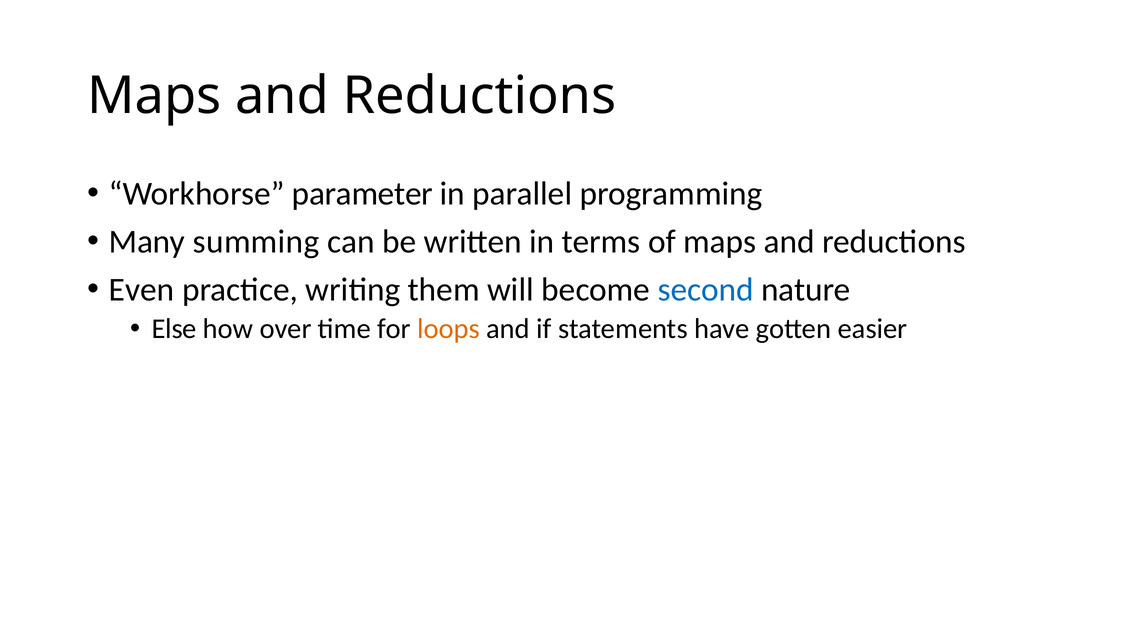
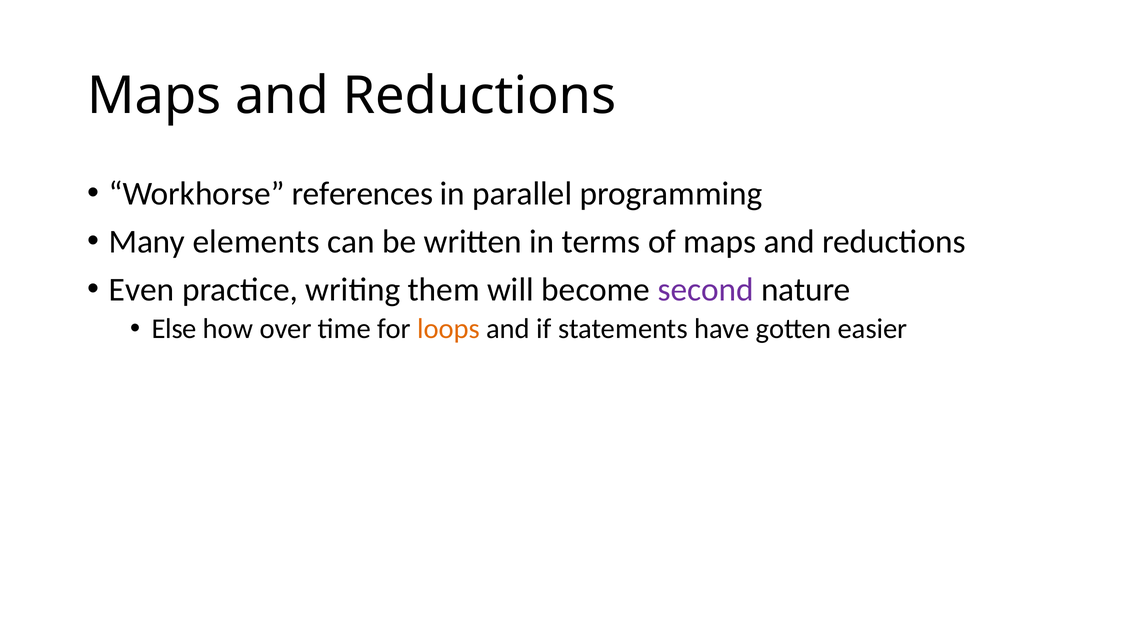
parameter: parameter -> references (362, 193)
summing: summing -> elements (256, 241)
second colour: blue -> purple (706, 289)
